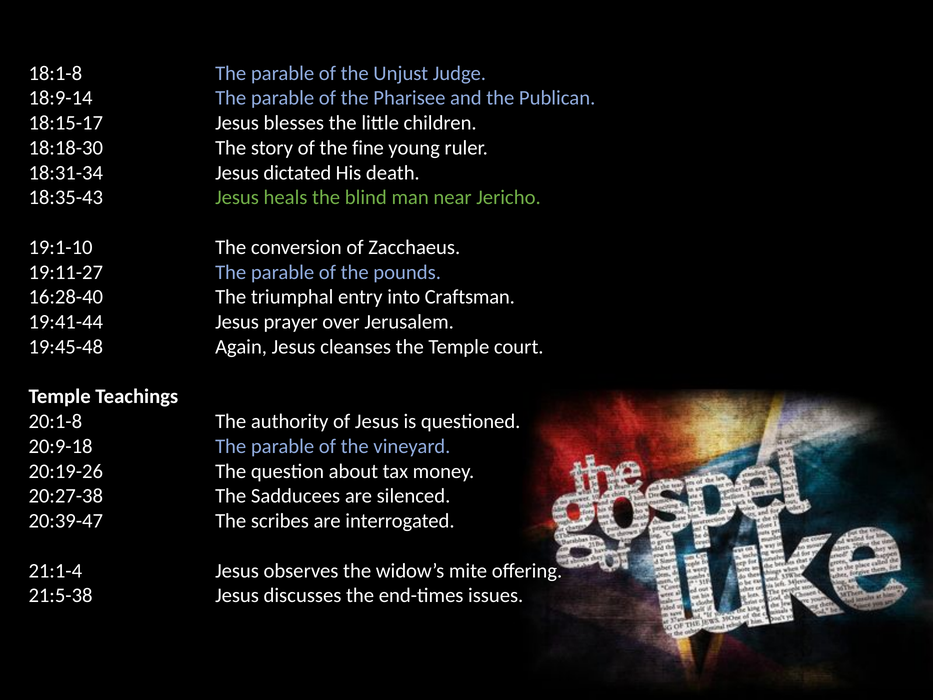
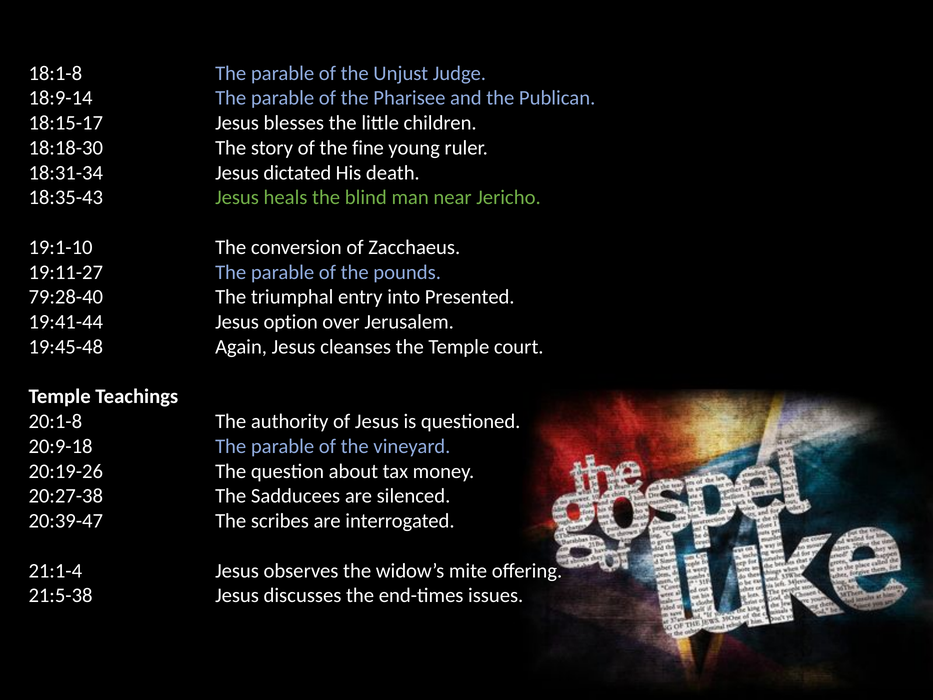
16:28-40: 16:28-40 -> 79:28-40 (66, 297)
Craftsman: Craftsman -> Presented (470, 297)
prayer: prayer -> option (291, 322)
